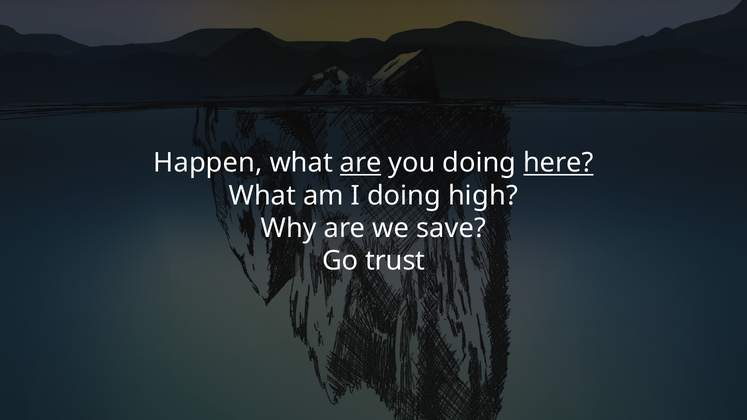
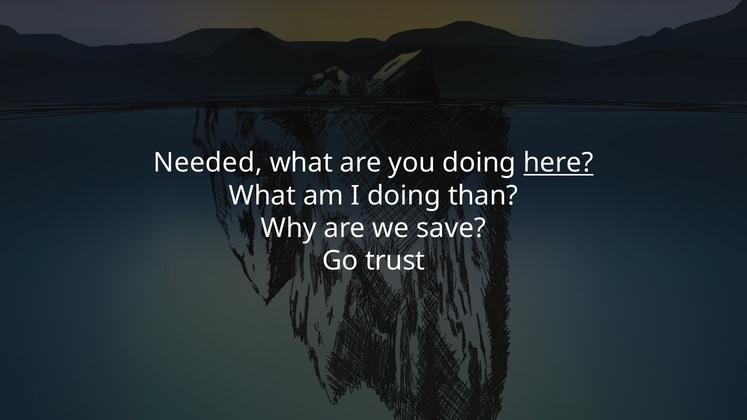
Happen: Happen -> Needed (208, 163)
are underline: present -> none (361, 163)
high: high -> than (483, 196)
